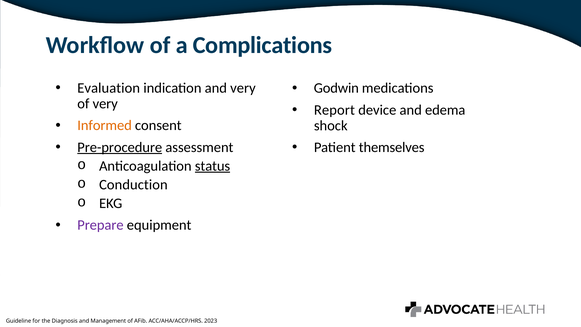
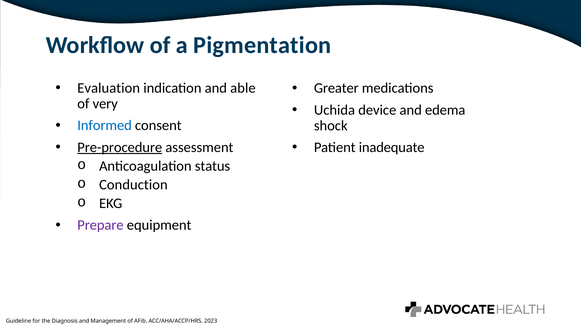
Complications: Complications -> Pigmentation (262, 45)
and very: very -> able (243, 88)
Godwin: Godwin -> Greater (336, 88)
Report: Report -> Uchida (334, 110)
Informed colour: orange -> blue (105, 125)
themselves: themselves -> inadequate (392, 147)
status underline: present -> none (213, 166)
